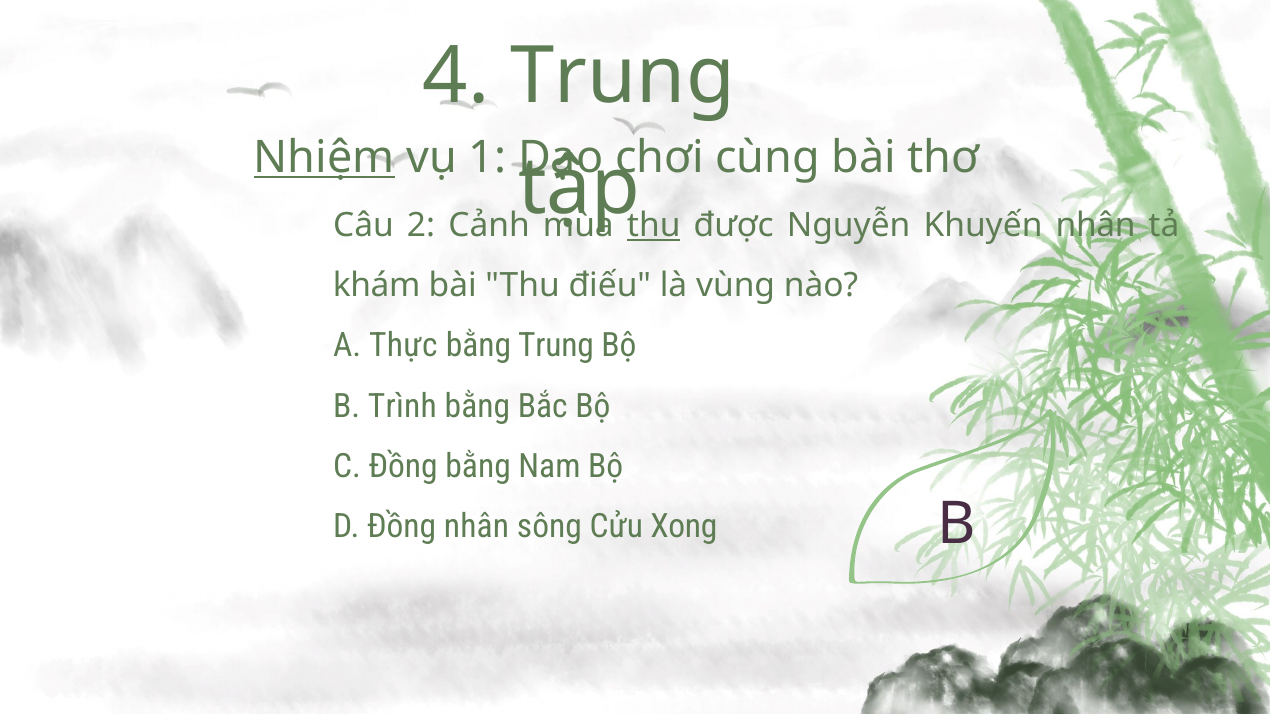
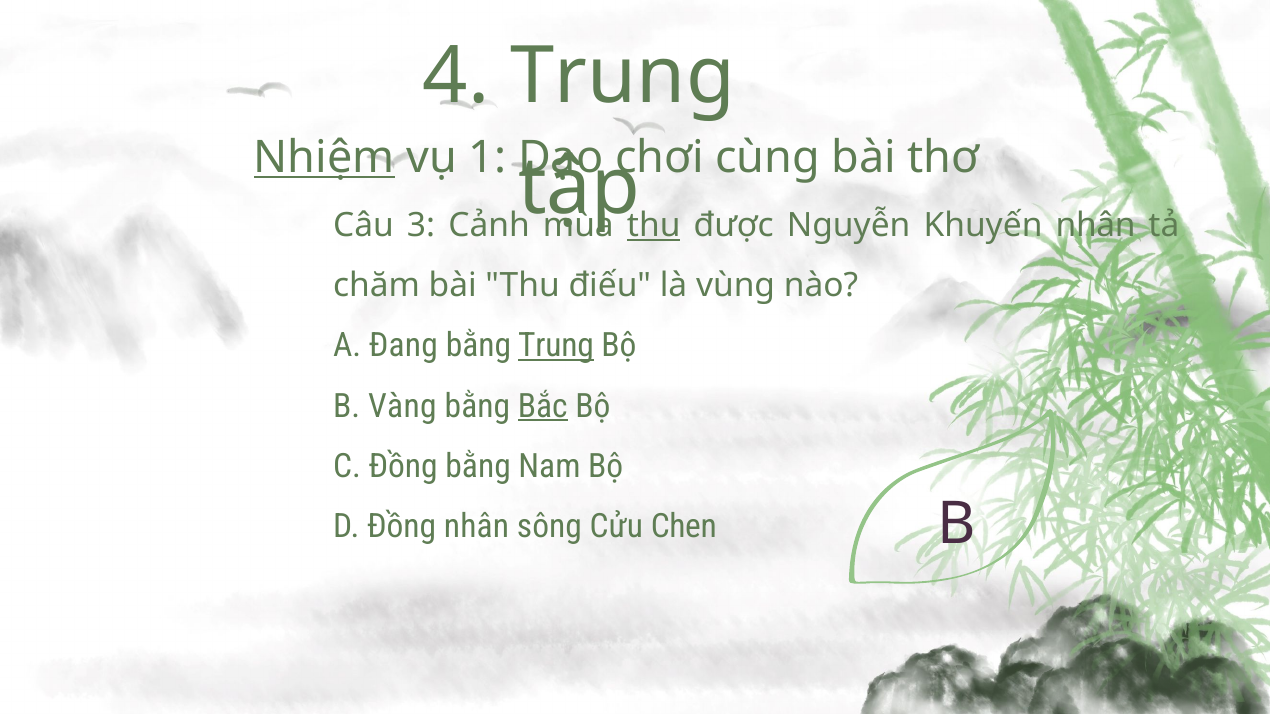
2: 2 -> 3 (421, 225)
khám: khám -> chăm (377, 286)
Thực: Thực -> Đang (403, 346)
Trung underline: none -> present (556, 346)
Trình: Trình -> Vàng (402, 406)
Bắc underline: none -> present (543, 406)
Xong: Xong -> Chen (684, 527)
